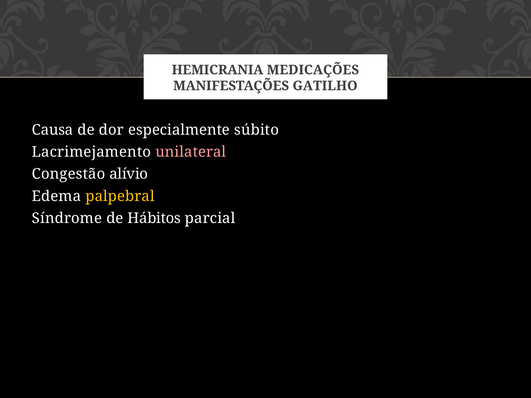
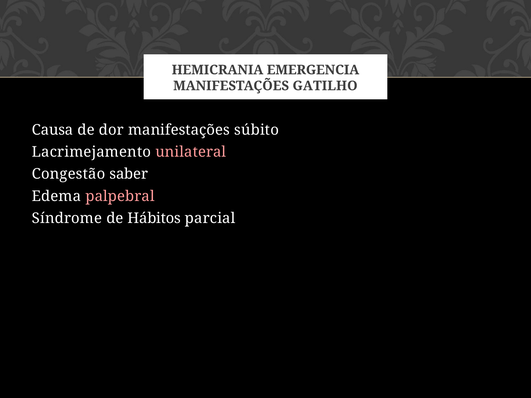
MEDICAÇÕES: MEDICAÇÕES -> EMERGENCIA (313, 70)
dor especialmente: especialmente -> manifestações (179, 130)
alívio: alívio -> saber (129, 174)
palpebral colour: yellow -> pink (120, 196)
